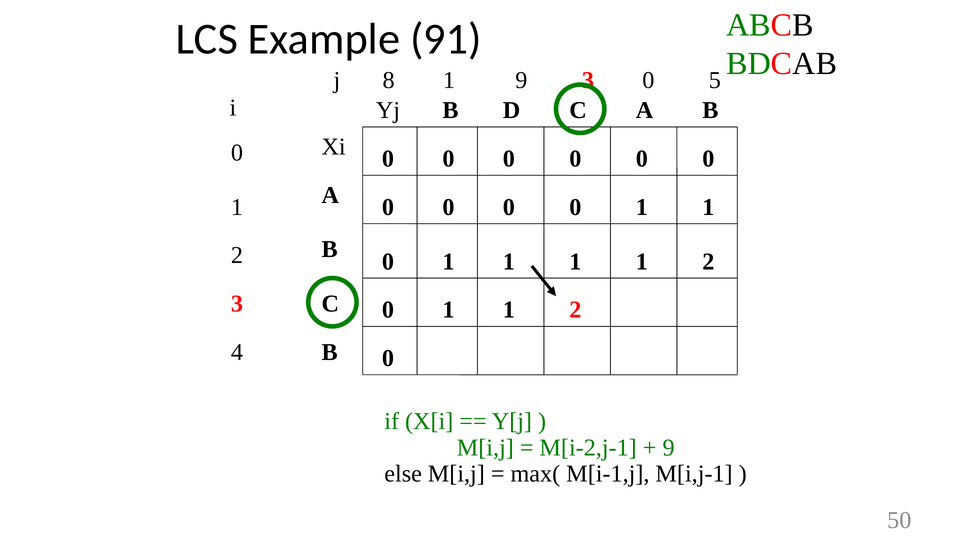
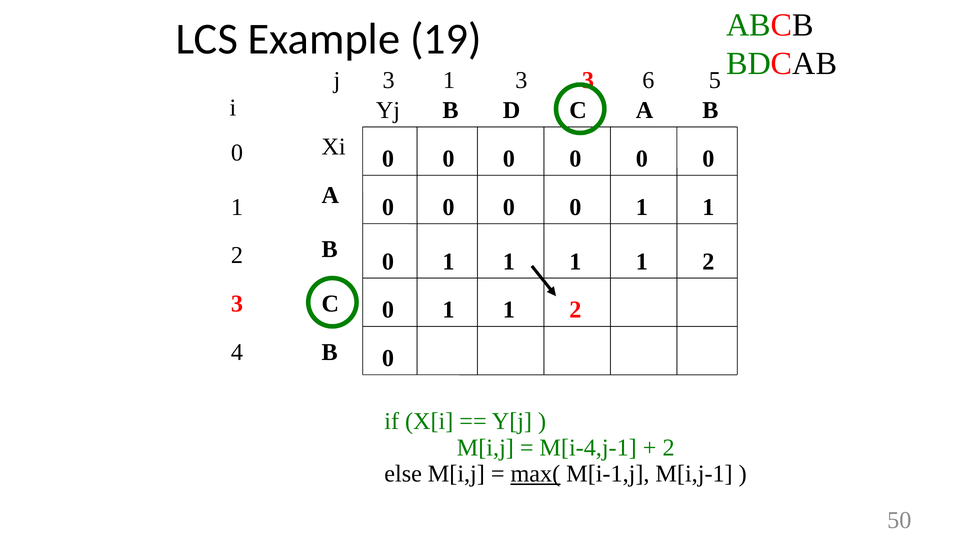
91: 91 -> 19 (446, 39)
j 8: 8 -> 3 (389, 80)
1 9: 9 -> 3 (521, 80)
0: 0 -> 6 (648, 80)
M[i-2,j-1: M[i-2,j-1 -> M[i-4,j-1 (588, 447)
9: 9 -> 2 (669, 447)
max( underline: none -> present (535, 474)
